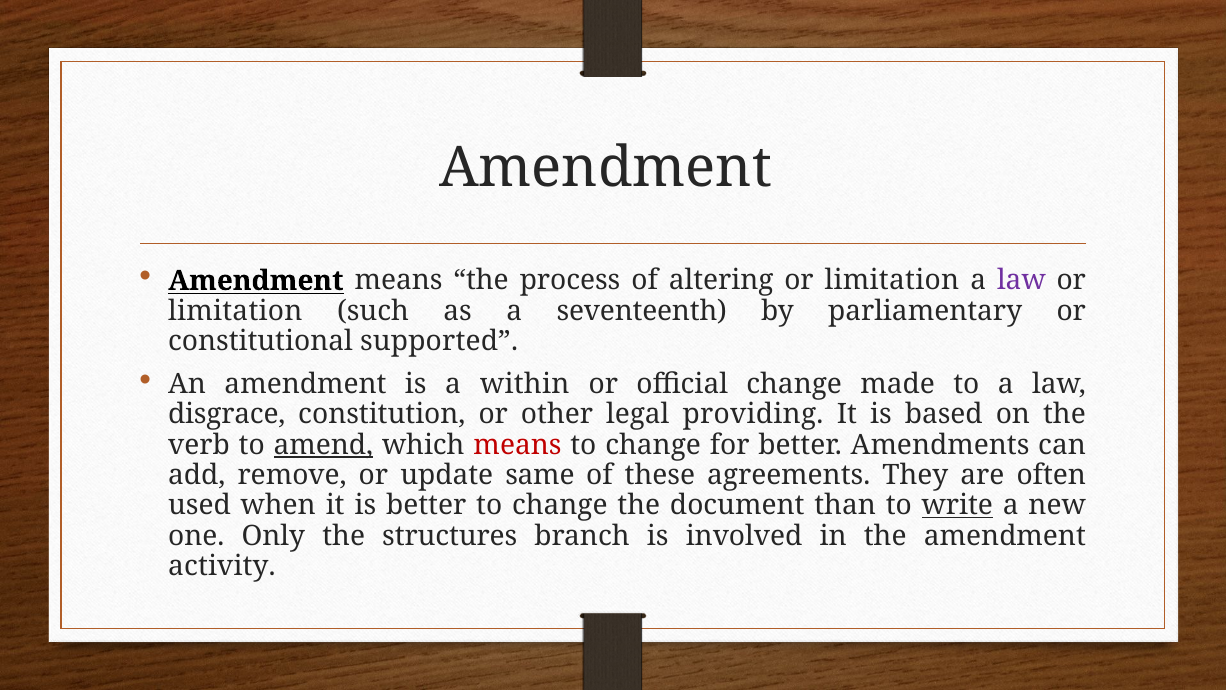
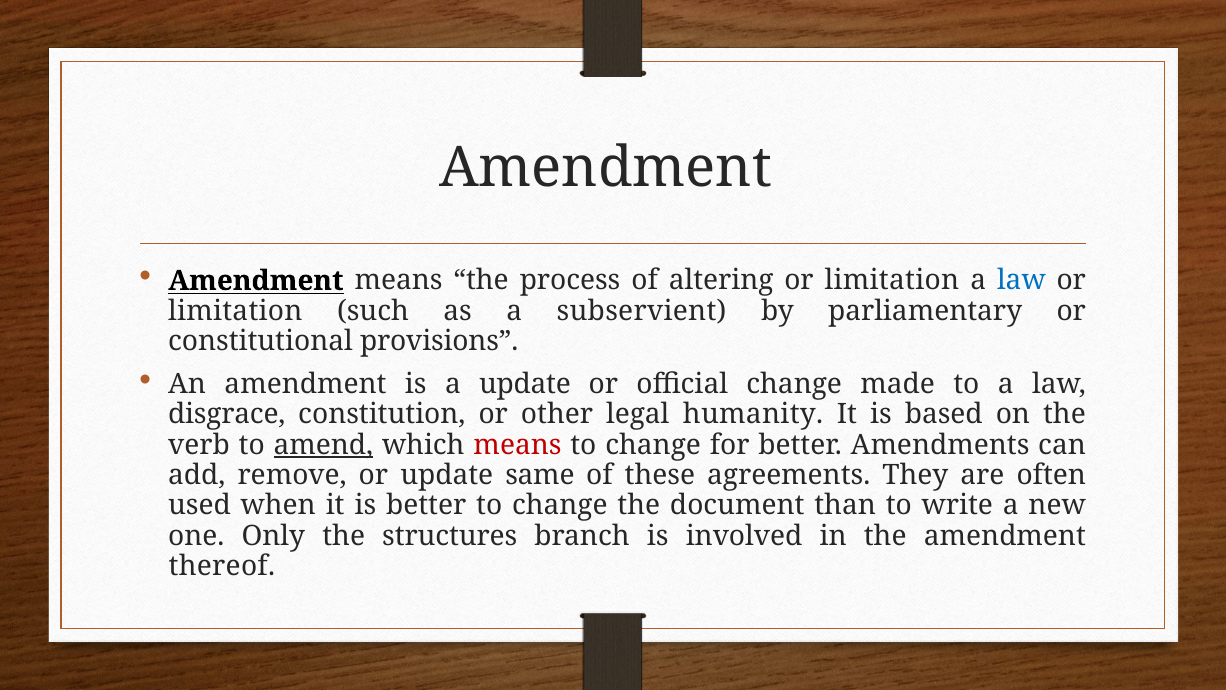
law colour: purple -> blue (1021, 281)
seventeenth: seventeenth -> subservient (642, 311)
supported: supported -> provisions (439, 341)
a within: within -> update (525, 384)
providing: providing -> humanity (753, 414)
write underline: present -> none (957, 505)
activity: activity -> thereof (222, 566)
